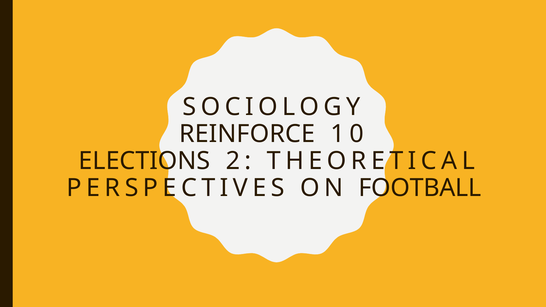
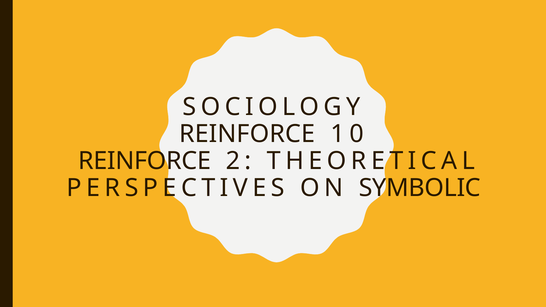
ELECTIONS: ELECTIONS -> REINFORCE (145, 161)
FOOTBALL: FOOTBALL -> SYMBOLIC (420, 188)
